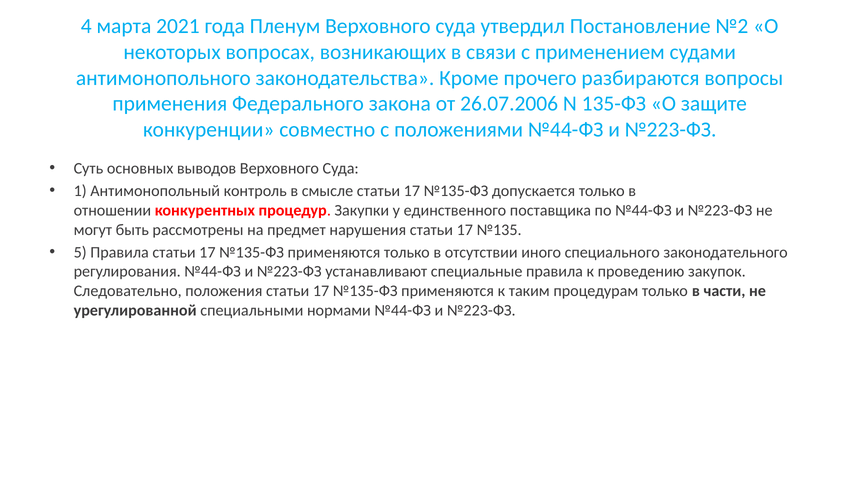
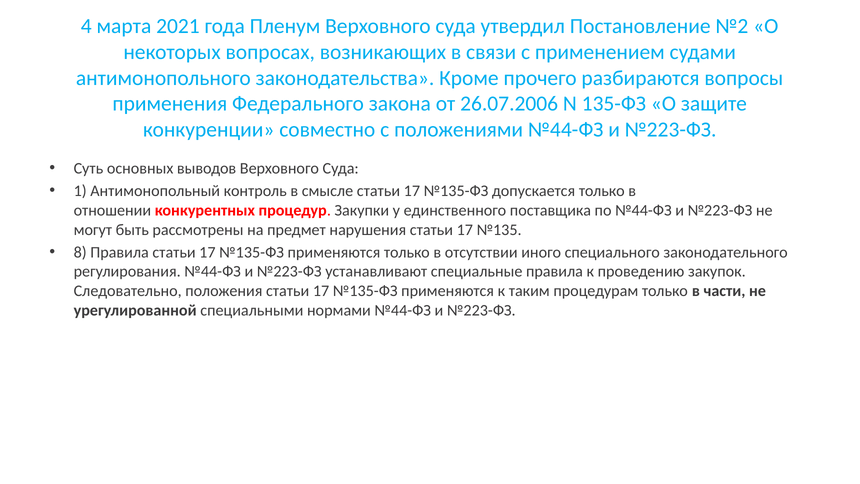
5: 5 -> 8 (80, 252)
